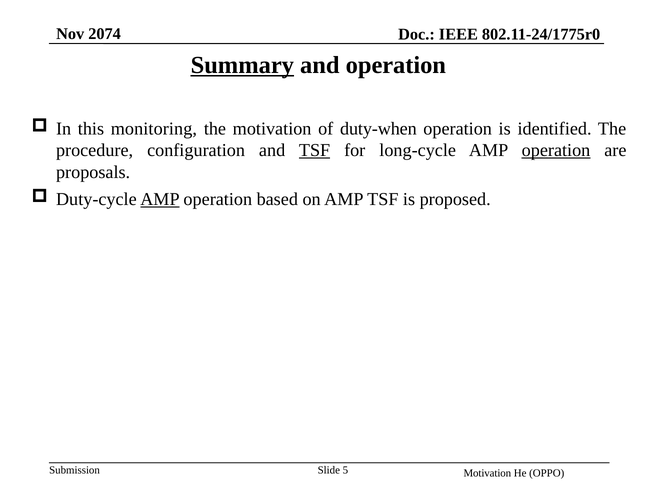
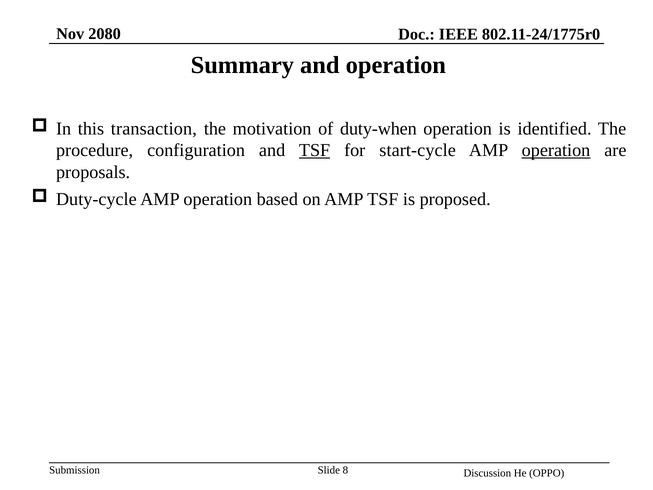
2074: 2074 -> 2080 (105, 34)
Summary underline: present -> none (242, 65)
monitoring: monitoring -> transaction (154, 128)
long-cycle: long-cycle -> start-cycle (418, 150)
AMP underline: present -> none (160, 199)
5: 5 -> 8 (345, 470)
Motivation: Motivation -> Discussion (487, 473)
